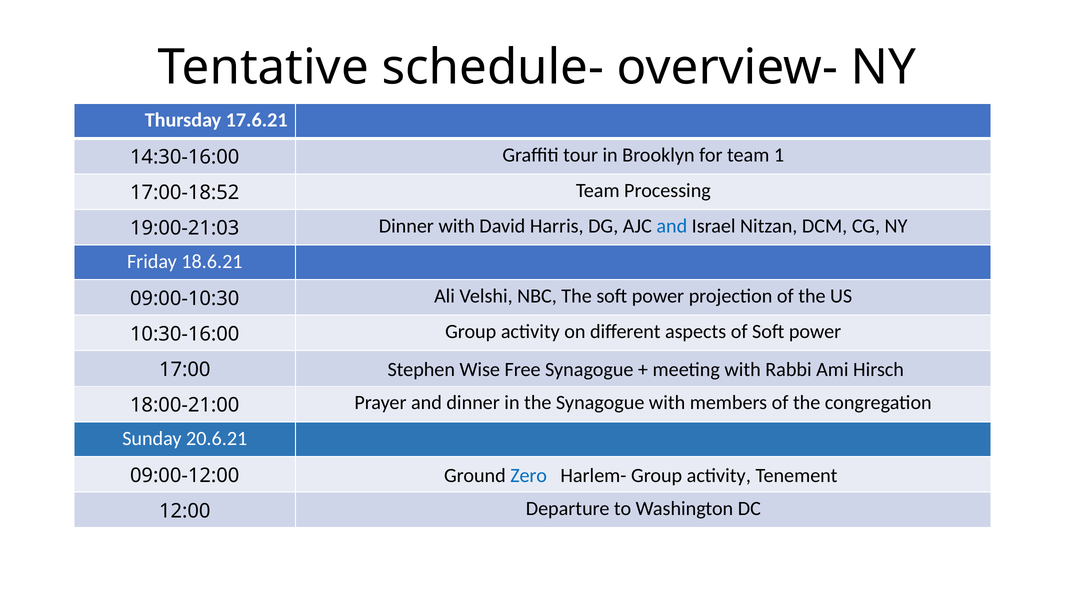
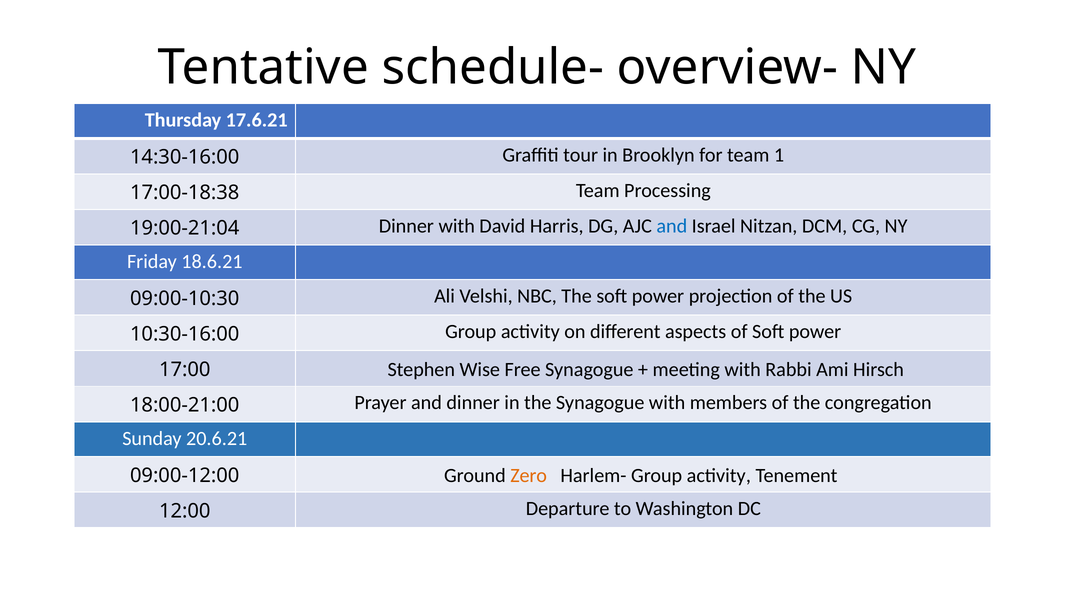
17:00-18:52: 17:00-18:52 -> 17:00-18:38 (185, 193)
19:00-21:03: 19:00-21:03 -> 19:00-21:04 (185, 228)
Zero colour: blue -> orange (529, 475)
